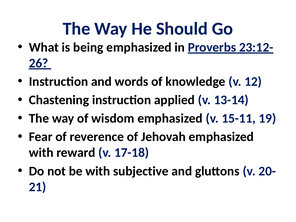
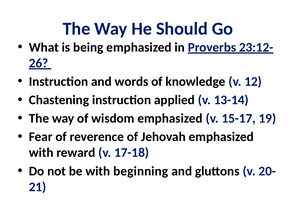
15-11: 15-11 -> 15-17 (239, 118)
subjective: subjective -> beginning (141, 171)
